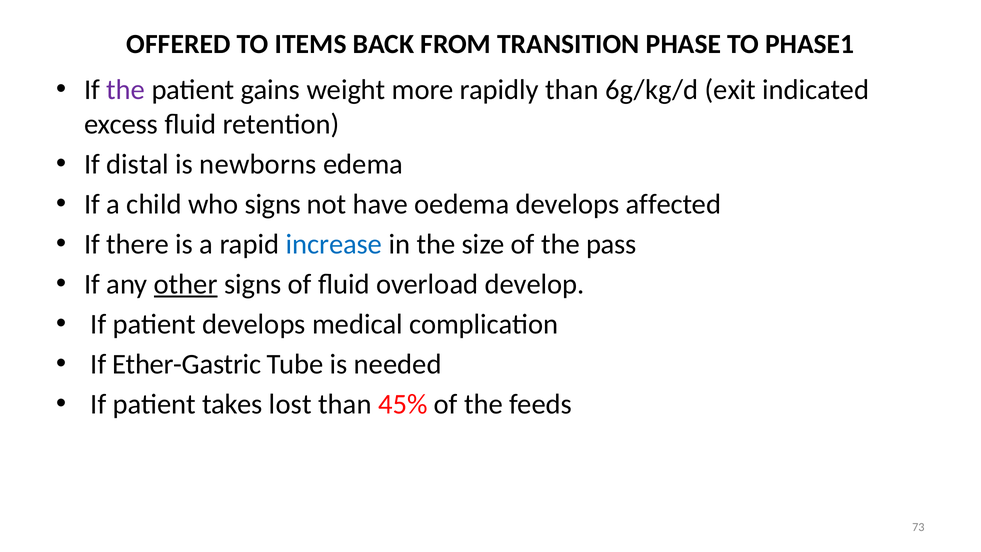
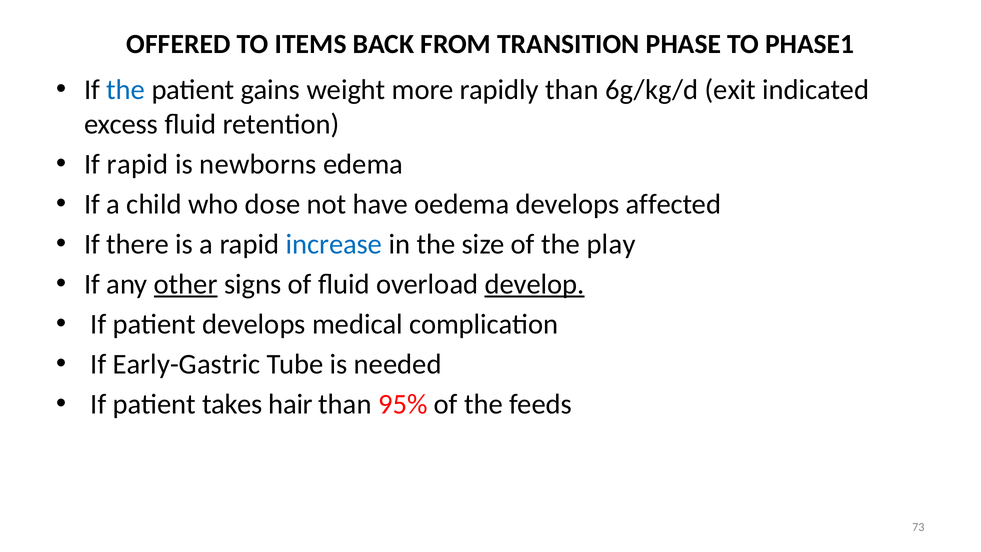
the colour: purple -> blue (126, 90)
If distal: distal -> rapid (137, 164)
who signs: signs -> dose (273, 204)
pass: pass -> play (611, 244)
develop underline: none -> present (535, 284)
Ether-Gastric: Ether-Gastric -> Early-Gastric (187, 364)
lost: lost -> hair (291, 404)
45%: 45% -> 95% (403, 404)
